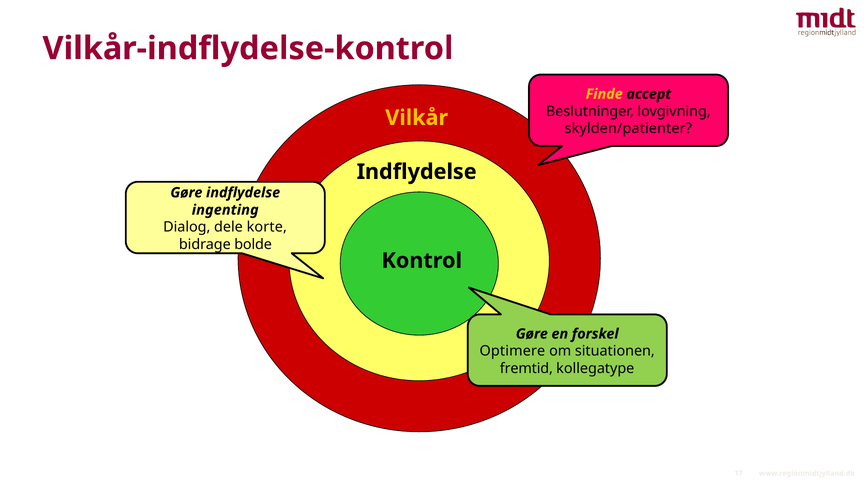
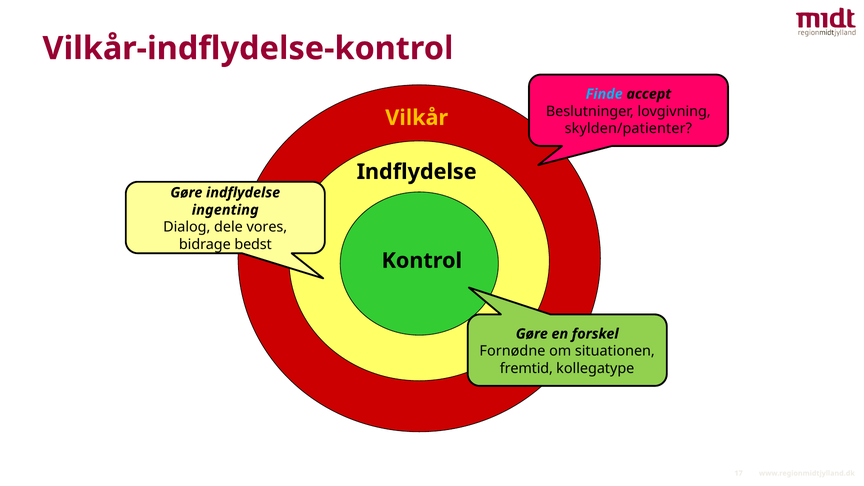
Finde colour: yellow -> light blue (604, 94)
korte: korte -> vores (267, 227)
bolde: bolde -> bedst (253, 244)
Optimere: Optimere -> Fornødne (512, 351)
